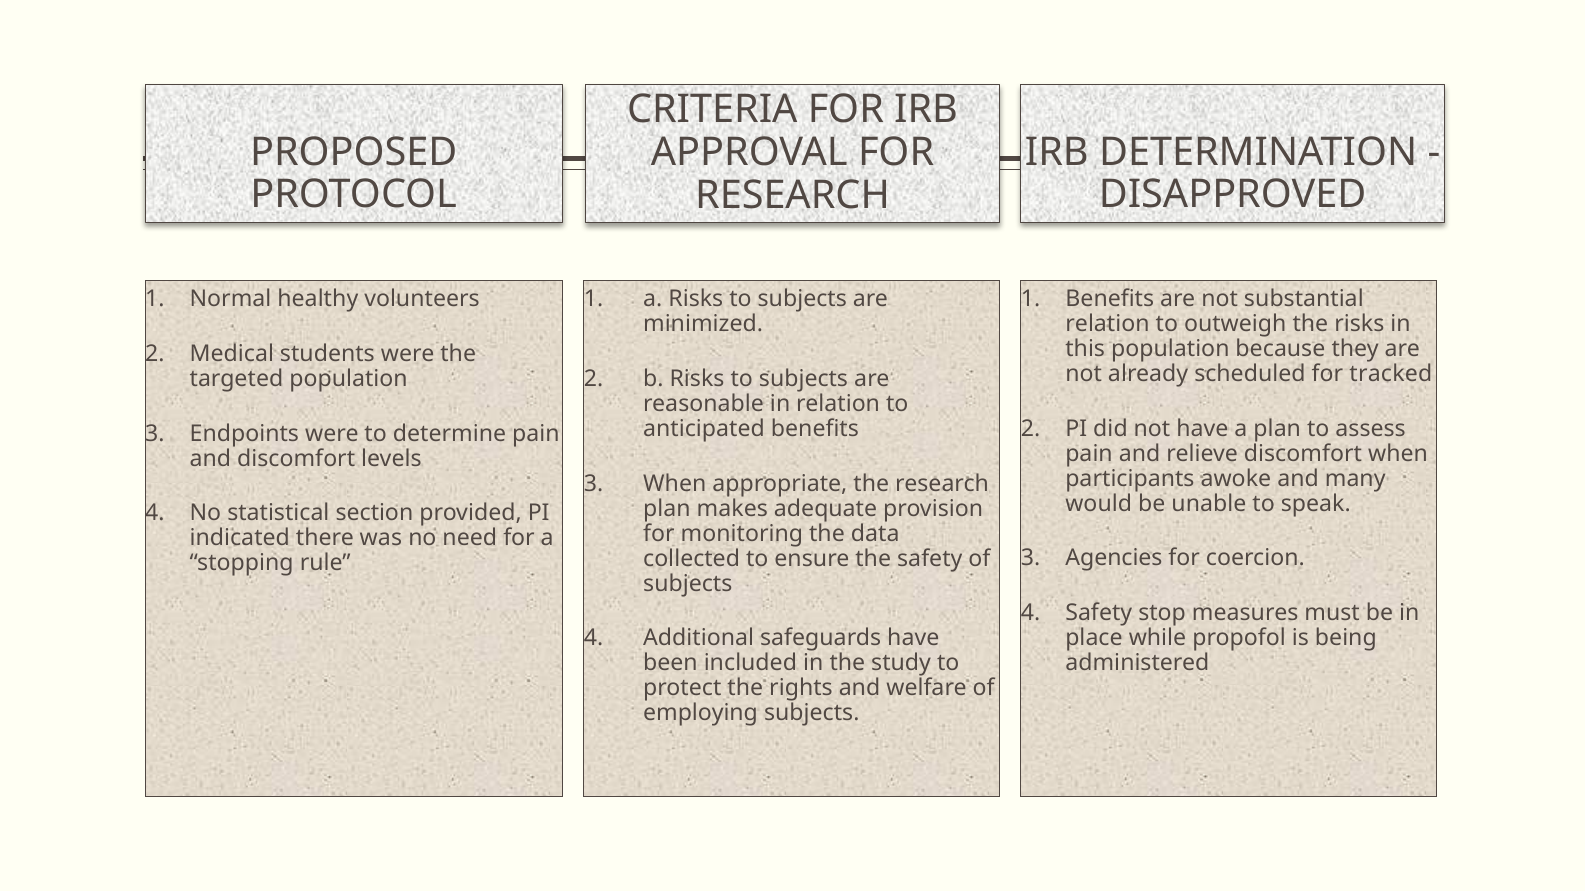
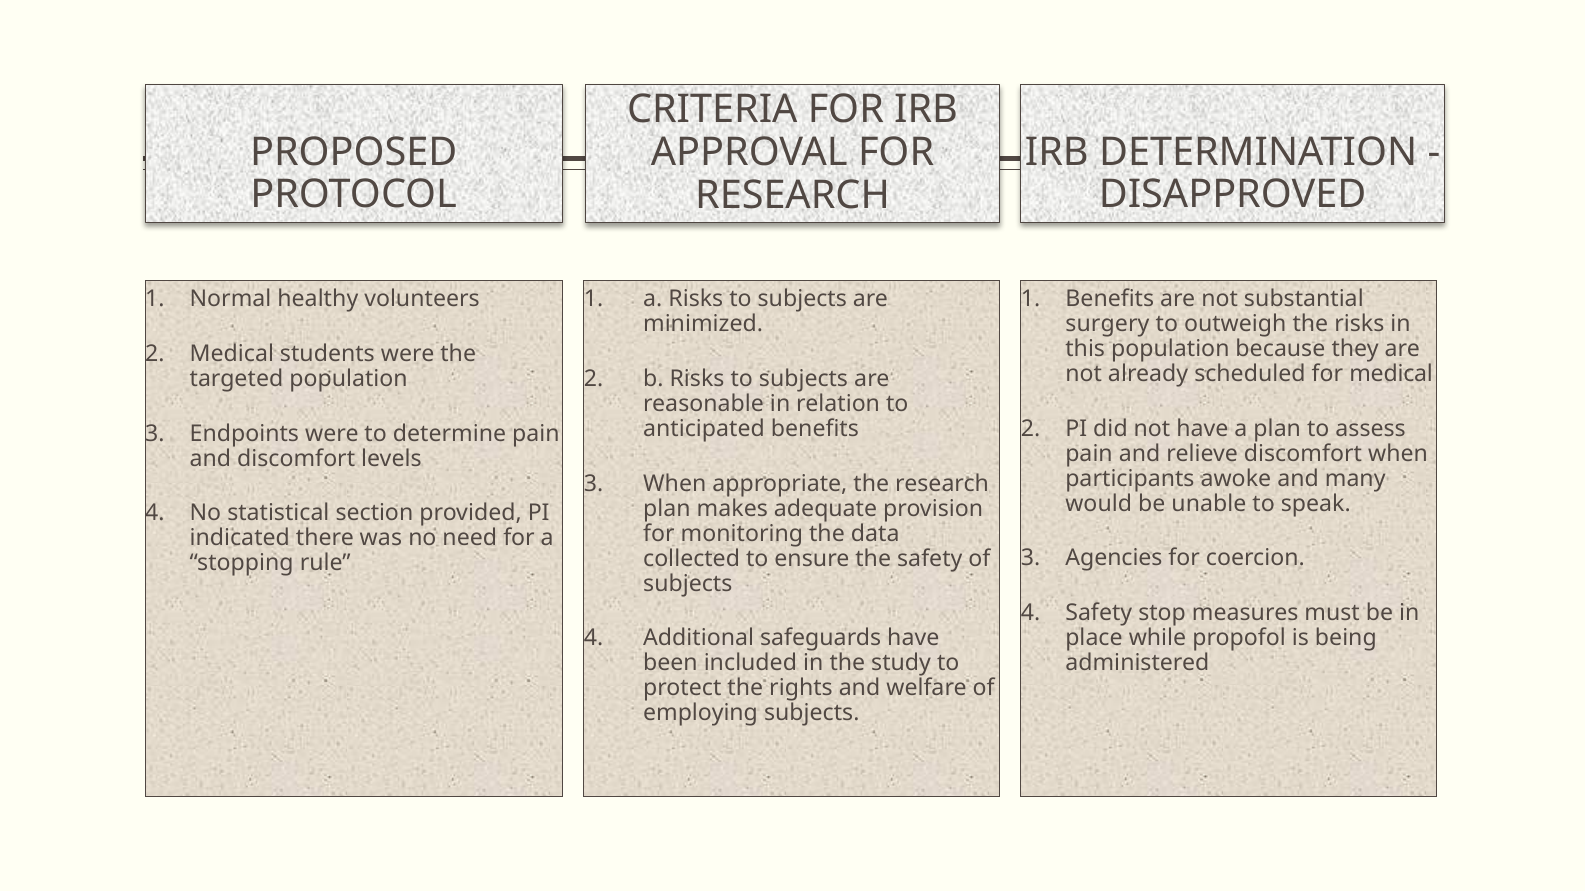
relation: relation -> surgery (1107, 324)
for tracked: tracked -> medical (1391, 374)
